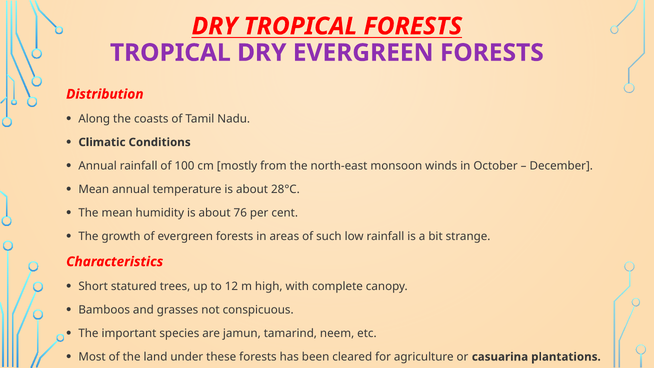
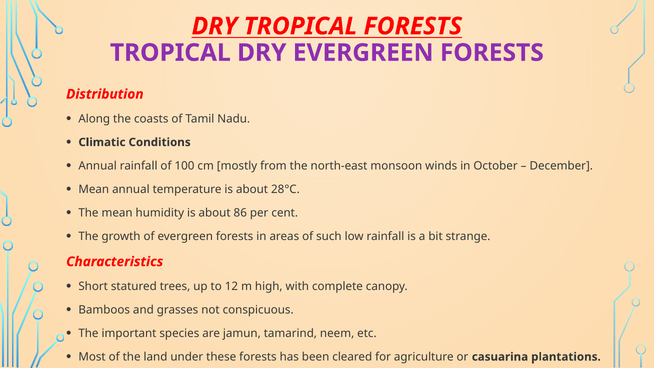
76: 76 -> 86 (240, 213)
